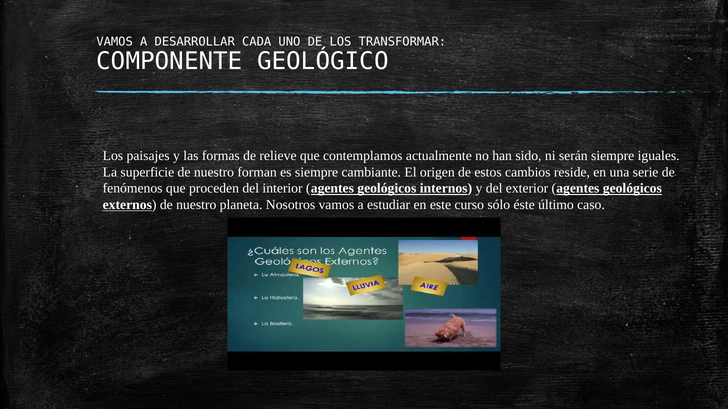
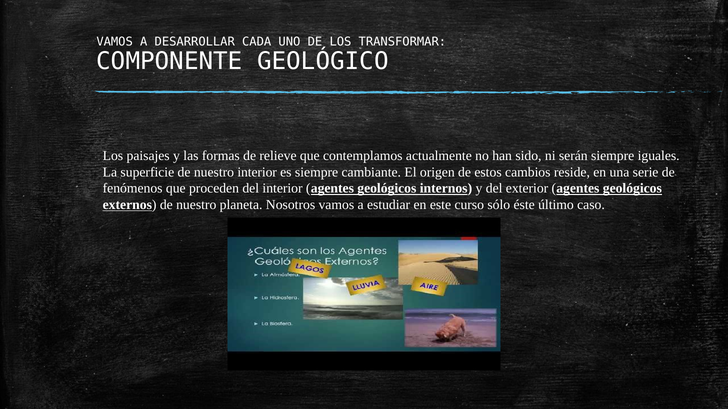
nuestro forman: forman -> interior (257, 172)
